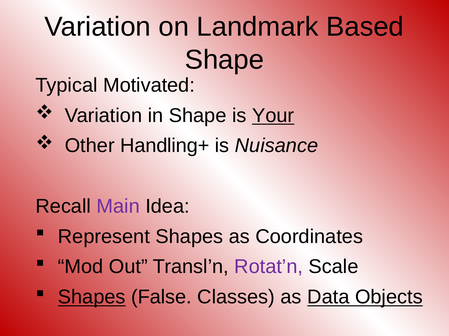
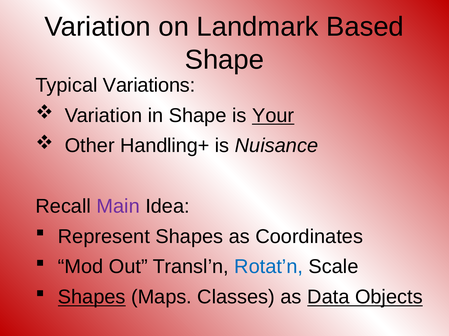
Motivated: Motivated -> Variations (149, 85)
Rotat’n colour: purple -> blue (269, 267)
False: False -> Maps (161, 298)
